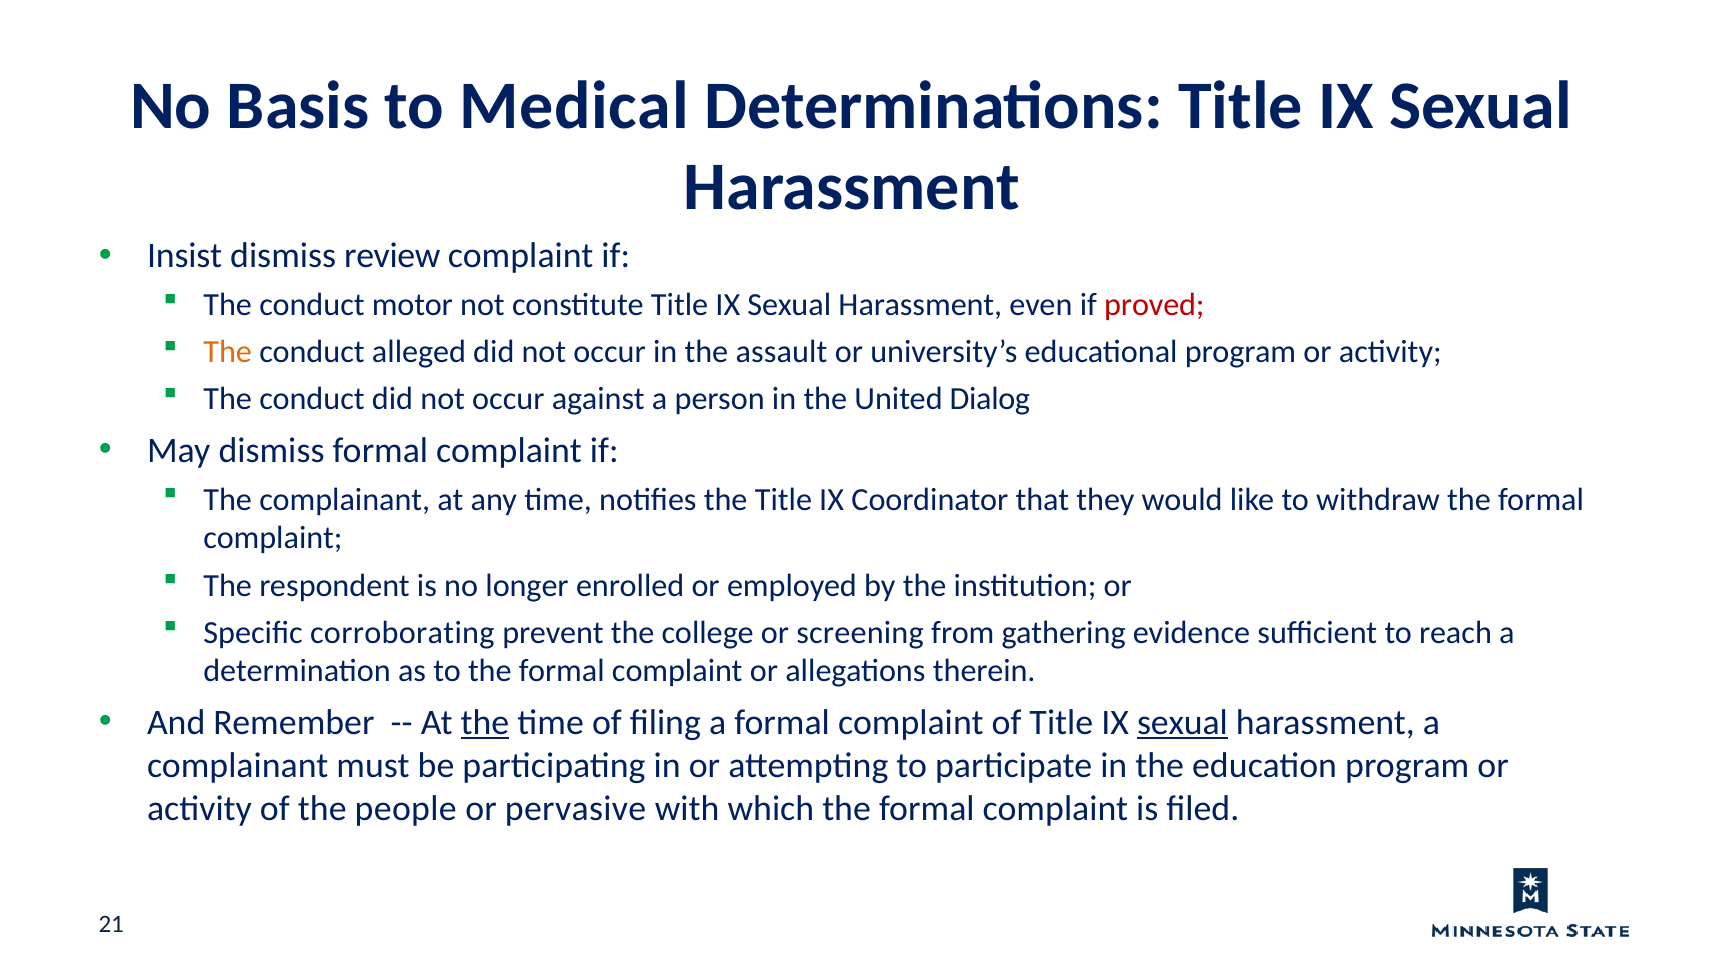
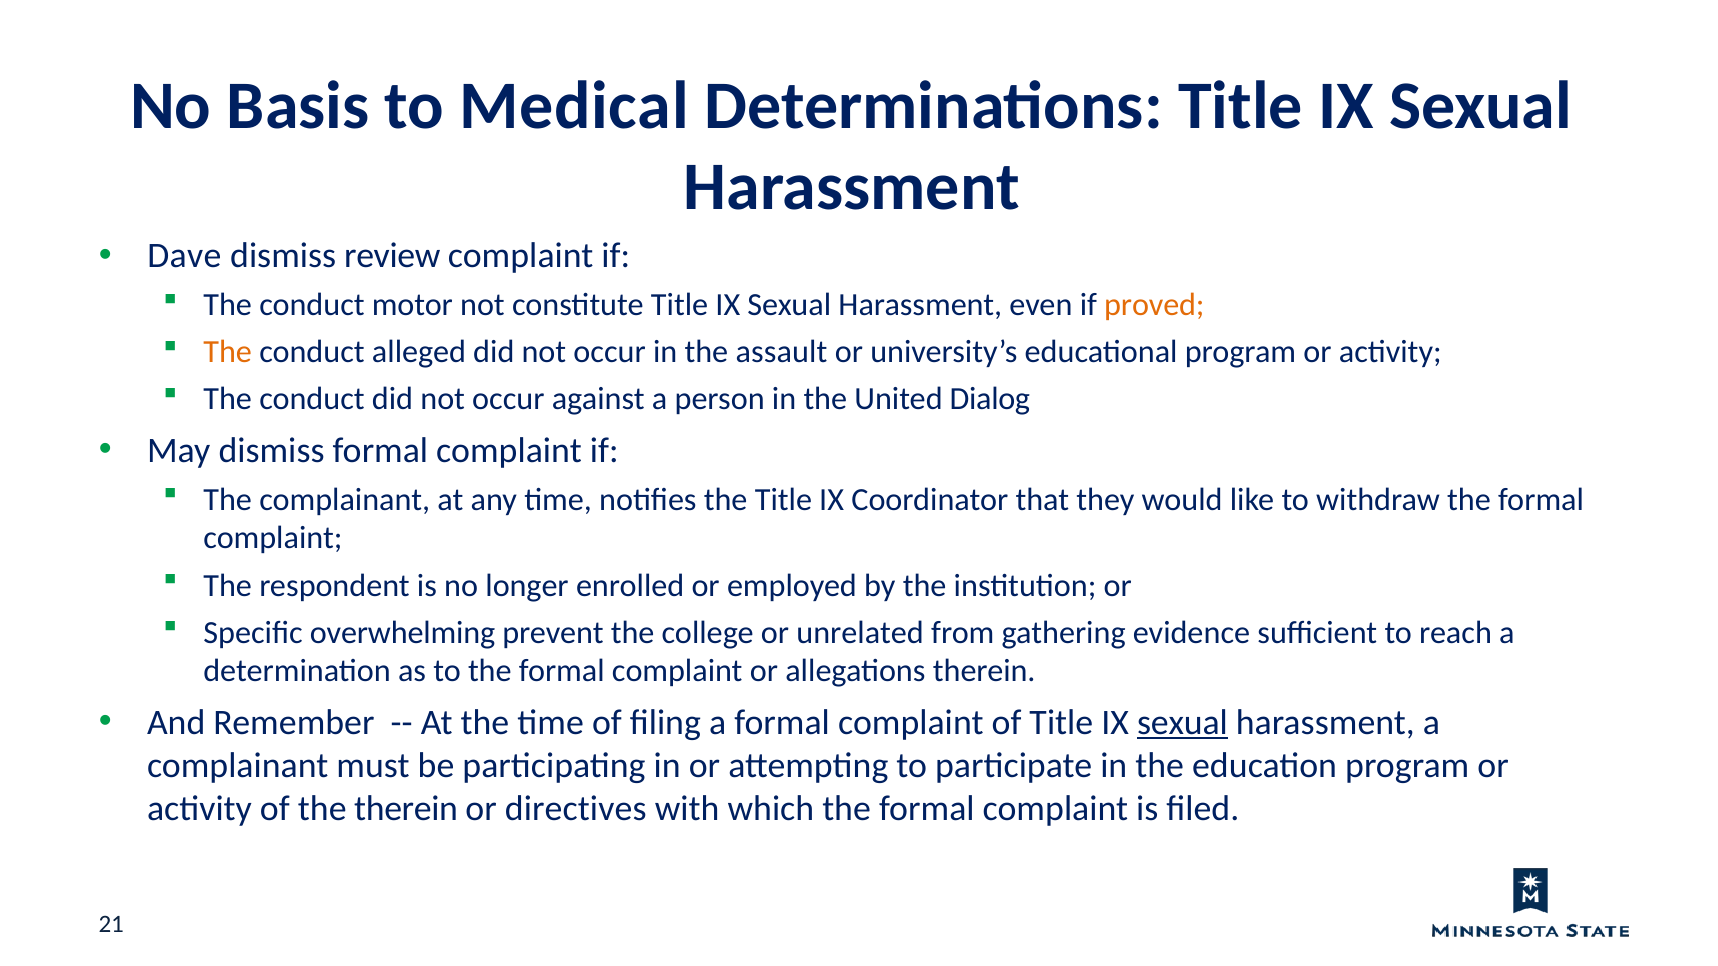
Insist: Insist -> Dave (184, 256)
proved colour: red -> orange (1154, 305)
corroborating: corroborating -> overwhelming (403, 633)
screening: screening -> unrelated (860, 633)
the underline: present -> none (485, 723)
the people: people -> therein (406, 809)
pervasive: pervasive -> directives (576, 809)
